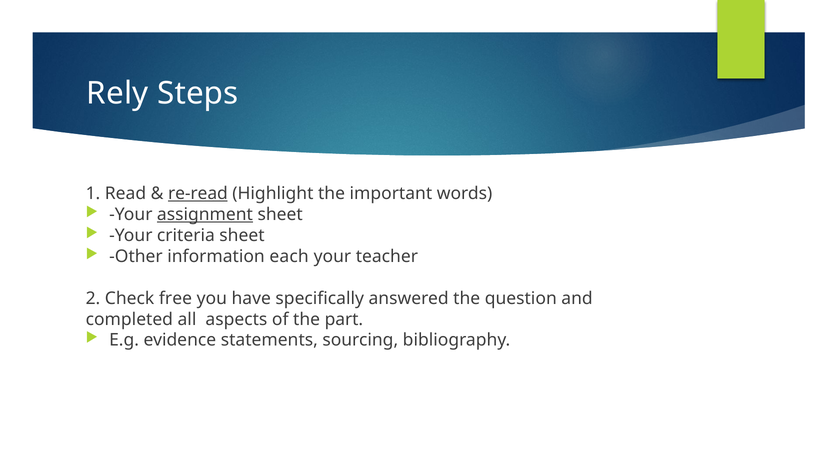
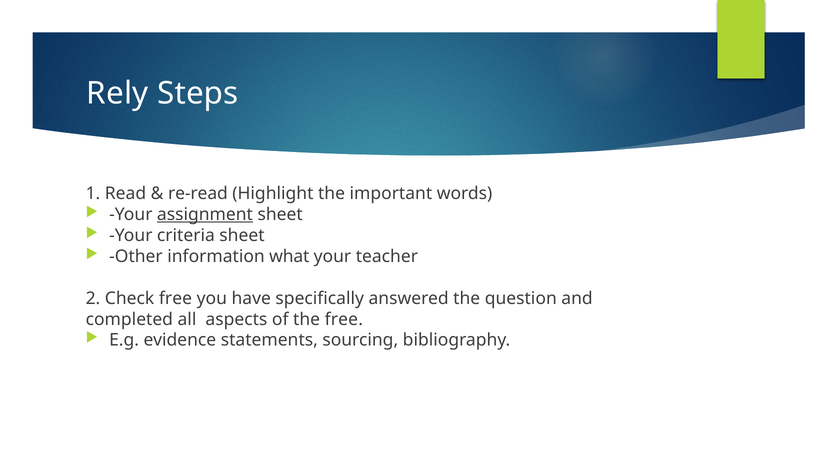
re-read underline: present -> none (198, 194)
each: each -> what (289, 257)
the part: part -> free (344, 320)
